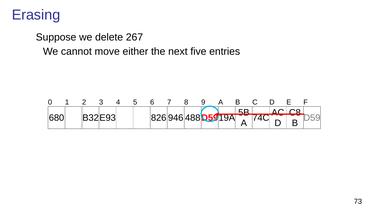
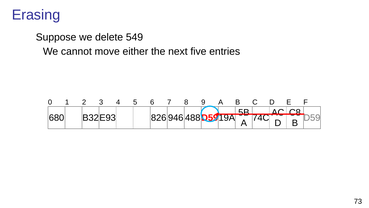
267: 267 -> 549 (134, 37)
